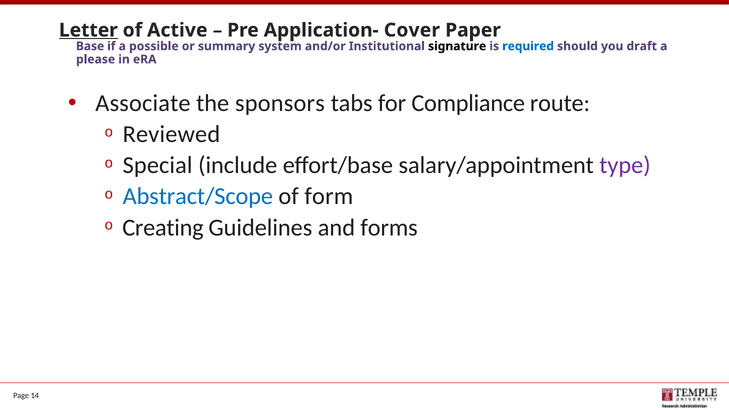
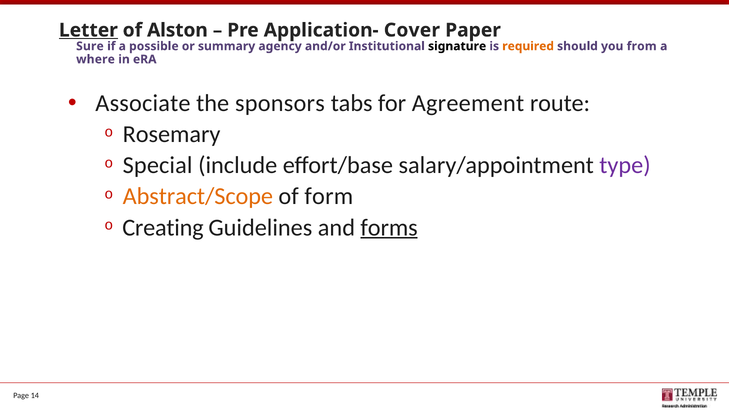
Active: Active -> Alston (177, 30)
Base: Base -> Sure (90, 46)
system: system -> agency (280, 46)
required colour: blue -> orange (528, 46)
draft: draft -> from (642, 46)
please: please -> where (96, 59)
Compliance: Compliance -> Agreement (468, 103)
Reviewed: Reviewed -> Rosemary (172, 134)
Abstract/Scope colour: blue -> orange (198, 196)
forms underline: none -> present (389, 228)
